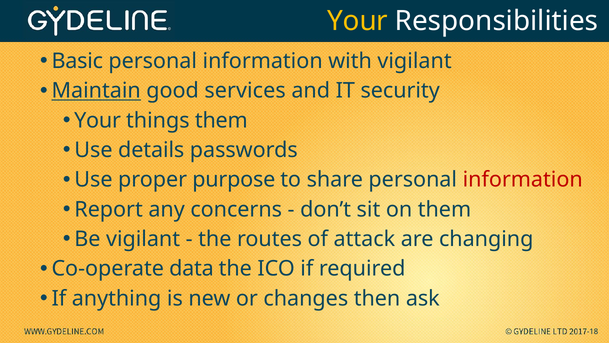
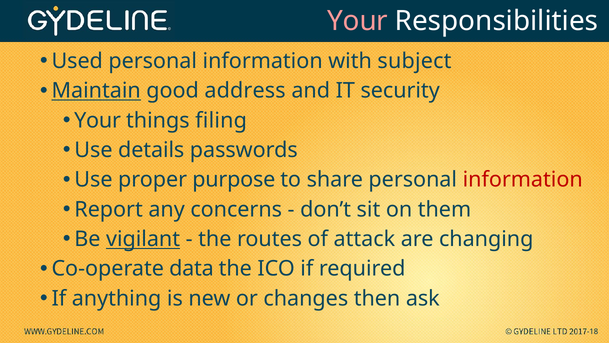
Your colour: yellow -> pink (358, 21)
Basic: Basic -> Used (77, 61)
with vigilant: vigilant -> subject (414, 61)
services: services -> address (245, 91)
things them: them -> filing (221, 120)
vigilant underline: none -> present (143, 239)
